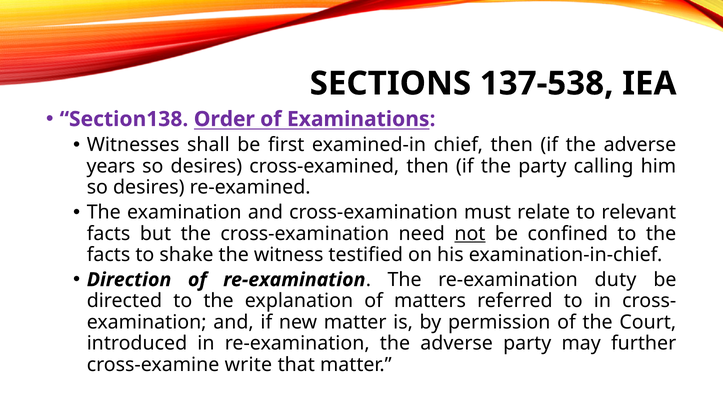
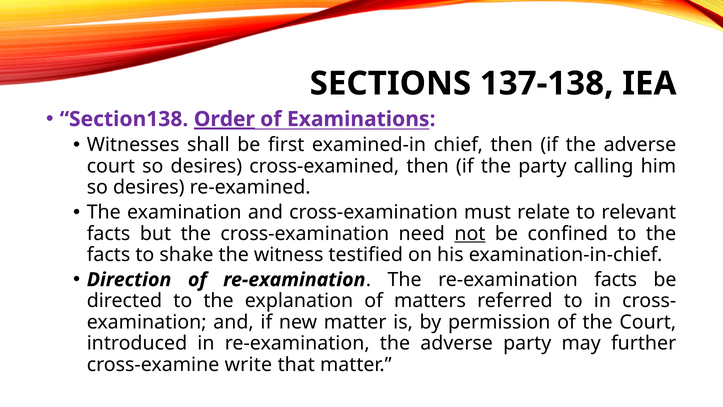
137-538: 137-538 -> 137-138 (547, 83)
Order underline: none -> present (224, 119)
years: years -> court (111, 166)
re-examination duty: duty -> facts (616, 280)
